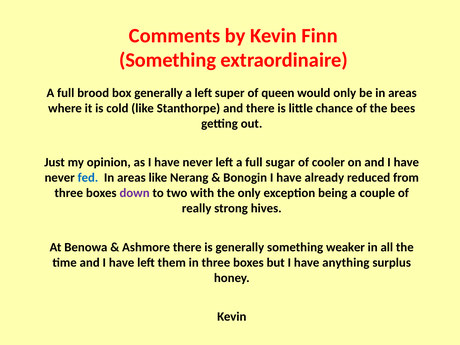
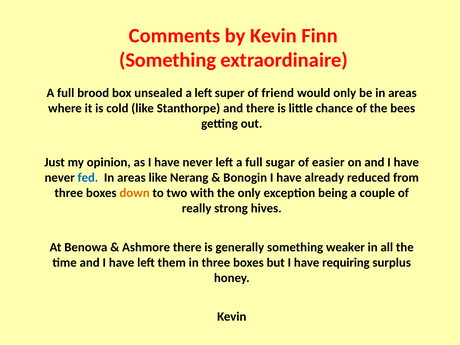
box generally: generally -> unsealed (158, 93)
queen: queen -> friend (278, 93)
cooler: cooler -> easier (328, 162)
down colour: purple -> orange (135, 193)
anything: anything -> requiring (346, 263)
